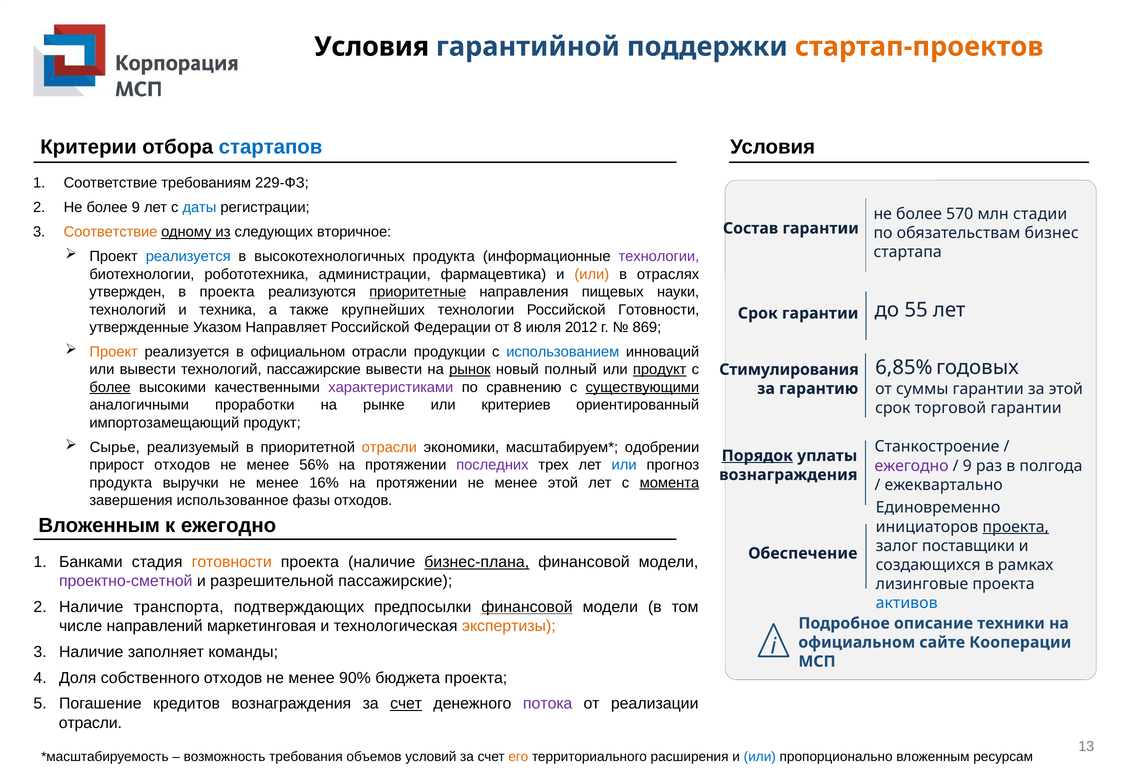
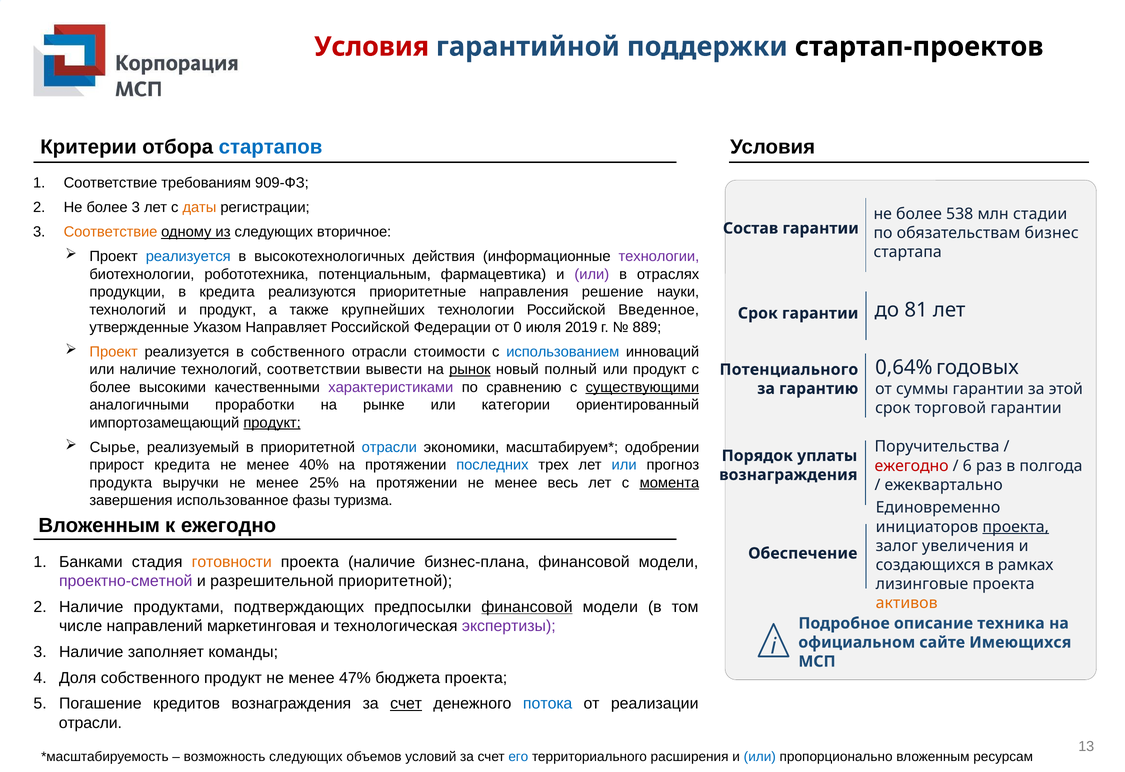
Условия colour: black -> red (372, 47)
стартап-проектов colour: orange -> black (919, 47)
229-ФЗ: 229-ФЗ -> 909-ФЗ (282, 183)
более 9: 9 -> 3 (136, 207)
даты colour: blue -> orange (199, 207)
570: 570 -> 538 (960, 214)
высокотехнологичных продукта: продукта -> действия (444, 256)
администрации: администрации -> потенциальным (375, 274)
или colour: orange -> purple (592, 274)
утвержден: утвержден -> продукции (127, 292)
в проекта: проекта -> кредита (227, 292)
приоритетные underline: present -> none (418, 292)
пищевых: пищевых -> решение (613, 292)
и техника: техника -> продукт (228, 309)
Российской Готовности: Готовности -> Введенное (659, 309)
55: 55 -> 81 (916, 310)
8: 8 -> 0 (518, 327)
2012: 2012 -> 2019 (581, 327)
869: 869 -> 889 (647, 327)
в официальном: официальном -> собственного (298, 352)
продукции: продукции -> стоимости (450, 352)
6,85%: 6,85% -> 0,64% (904, 367)
или вывести: вывести -> наличие (148, 369)
технологий пассажирские: пассажирские -> соответствии (314, 369)
продукт underline: present -> none (660, 369)
Стимулирования: Стимулирования -> Потенциального (789, 369)
более underline: present -> none (110, 387)
критериев: критериев -> категории (516, 405)
продукт underline: none -> present (272, 423)
отрасли colour: orange -> blue (389, 447)
Станкостроение: Станкостроение -> Поручительства (937, 446)
Порядок underline: present -> none (757, 455)
прирост отходов: отходов -> кредита (182, 465)
56%: 56% -> 40% (314, 465)
последних colour: purple -> blue (492, 465)
ежегодно colour: purple -> red (912, 465)
9: 9 -> 6 (967, 465)
16%: 16% -> 25% (324, 482)
менее этой: этой -> весь (563, 482)
фазы отходов: отходов -> туризма (363, 500)
поставщики: поставщики -> увеличения (968, 545)
бизнес-плана underline: present -> none (477, 562)
разрешительной пассажирские: пассажирские -> приоритетной (395, 581)
активов colour: blue -> orange (907, 603)
транспорта: транспорта -> продуктами (179, 607)
экспертизы colour: orange -> purple (509, 626)
техники: техники -> техника (1011, 623)
Кооперации: Кооперации -> Имеющихся (1020, 642)
собственного отходов: отходов -> продукт (233, 677)
90%: 90% -> 47% (355, 677)
потока colour: purple -> blue (548, 703)
возможность требования: требования -> следующих (306, 756)
его colour: orange -> blue (518, 756)
